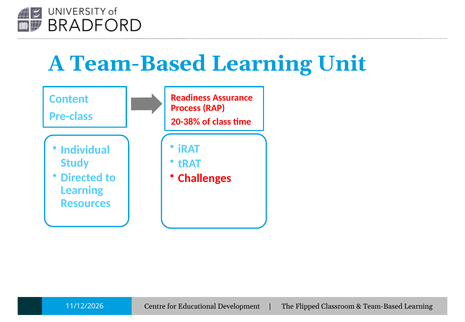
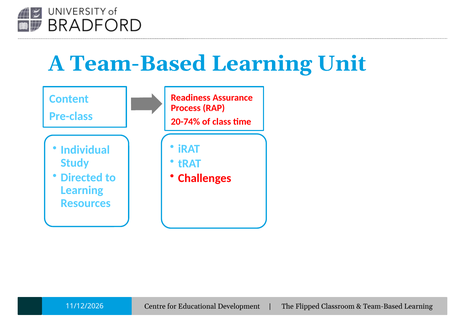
20-38%: 20-38% -> 20-74% (185, 122)
